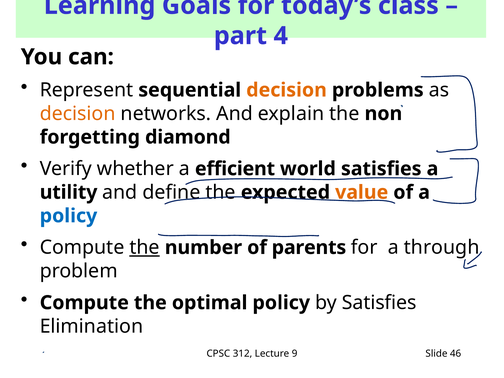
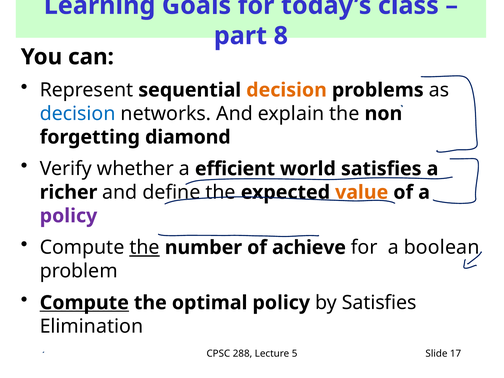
4: 4 -> 8 (281, 36)
decision colour: orange -> blue (78, 114)
utility: utility -> richer (69, 192)
policy colour: blue -> purple (68, 216)
parents: parents -> achieve (309, 248)
through: through -> boolean (442, 248)
Compute underline: none -> present (84, 303)
312: 312 -> 288 (243, 353)
9: 9 -> 5 (295, 353)
46: 46 -> 17 (456, 353)
